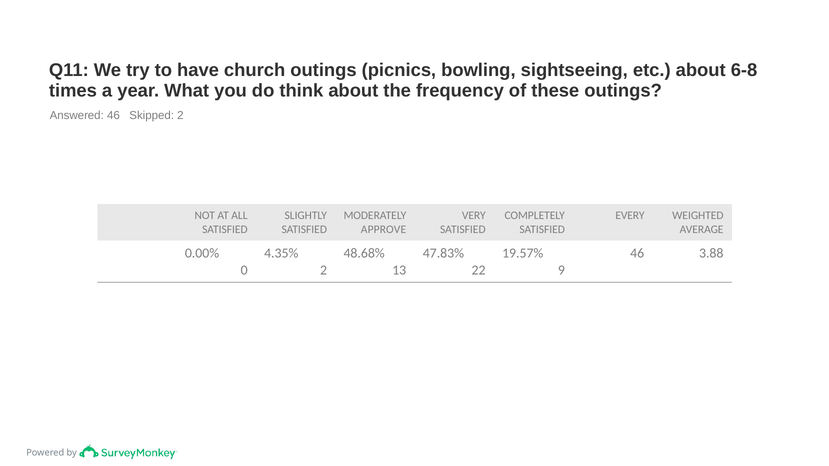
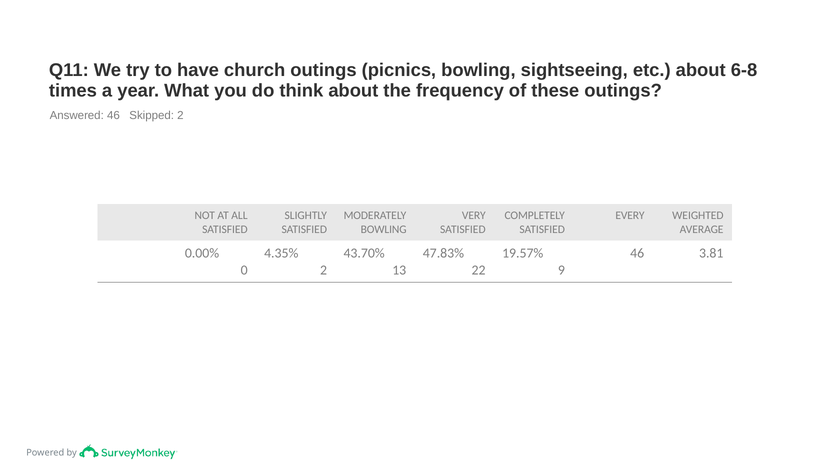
APPROVE: APPROVE -> BOWLING (384, 230)
48.68%: 48.68% -> 43.70% (364, 253)
3.88: 3.88 -> 3.81 (711, 253)
